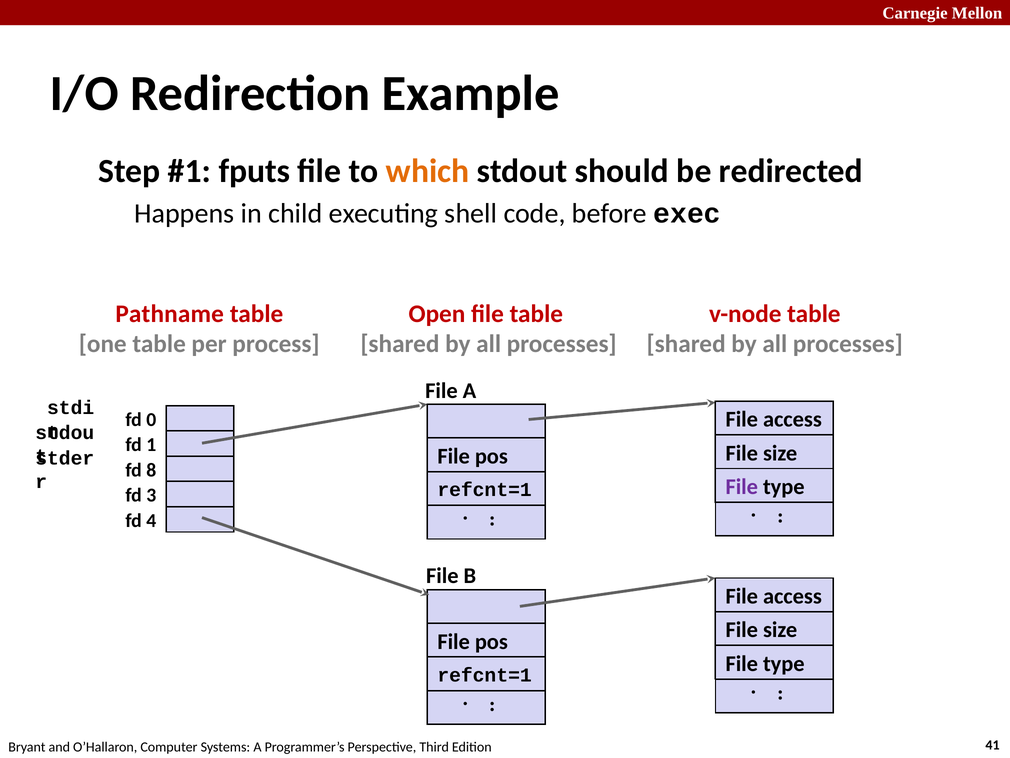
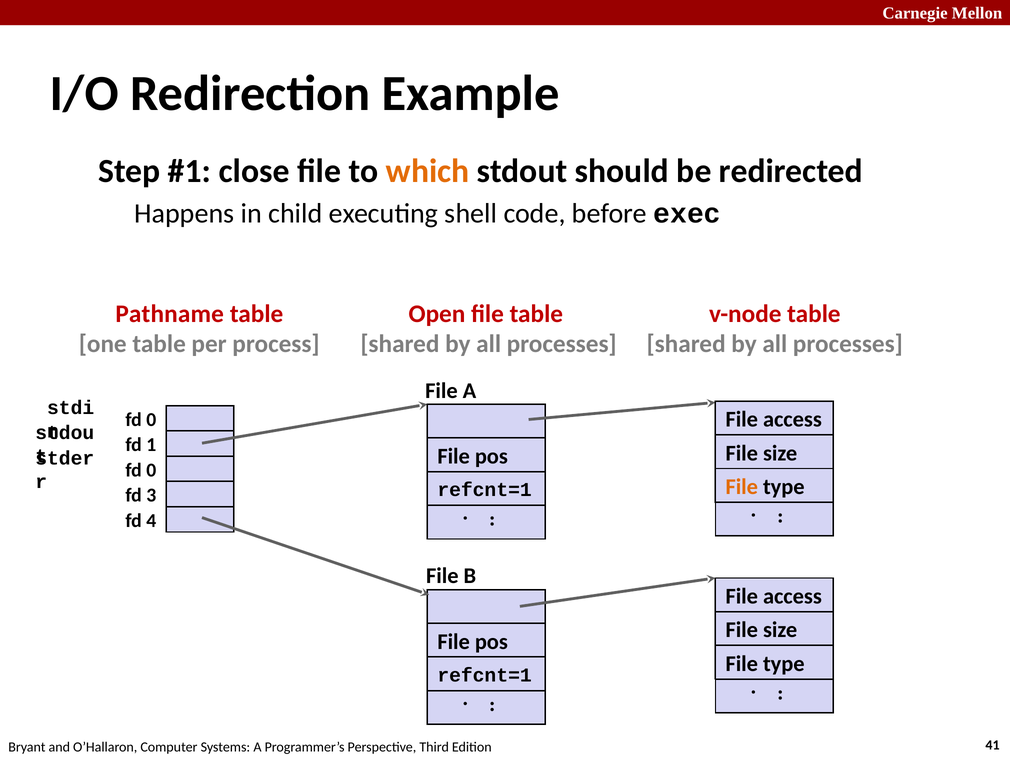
fputs: fputs -> close (254, 171)
8: 8 -> 0 (151, 470)
File colour: purple -> orange (742, 487)
